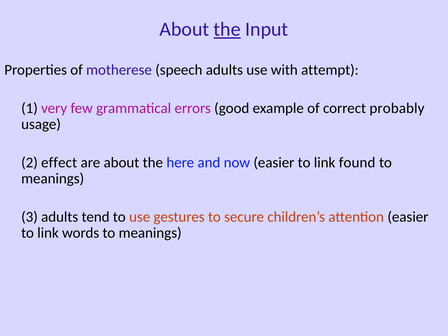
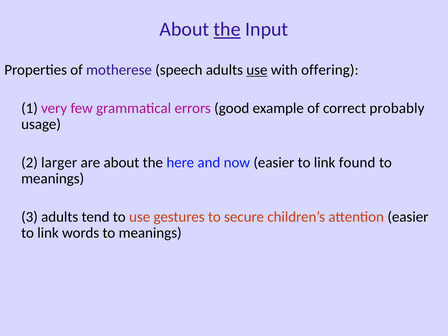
use underline: none -> present (257, 70)
attempt: attempt -> offering (330, 70)
effect: effect -> larger (59, 162)
